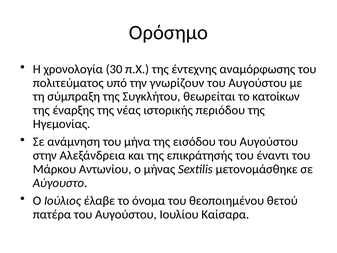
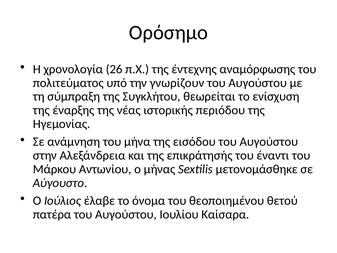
30: 30 -> 26 (114, 69)
κατοίκων: κατοίκων -> ενίσχυση (276, 96)
